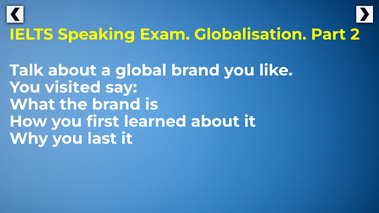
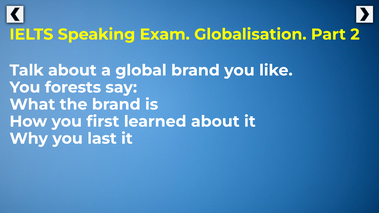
visited: visited -> forests (73, 87)
